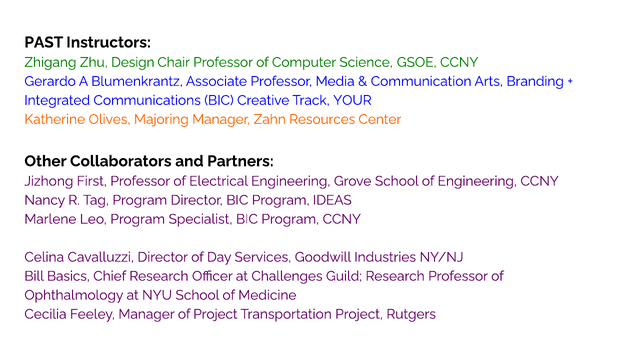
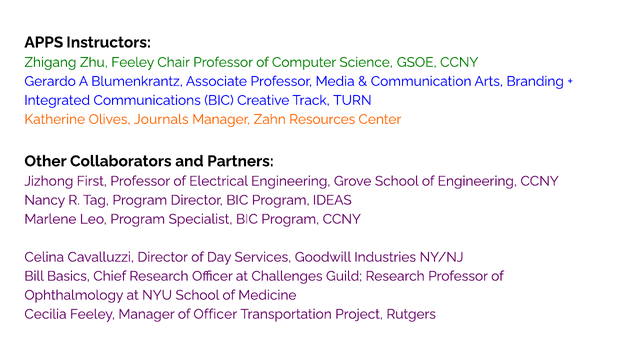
PAST: PAST -> APPS (44, 42)
Zhu Design: Design -> Feeley (133, 62)
YOUR: YOUR -> TURN (352, 100)
Majoring: Majoring -> Journals (161, 119)
of Project: Project -> Officer (215, 314)
